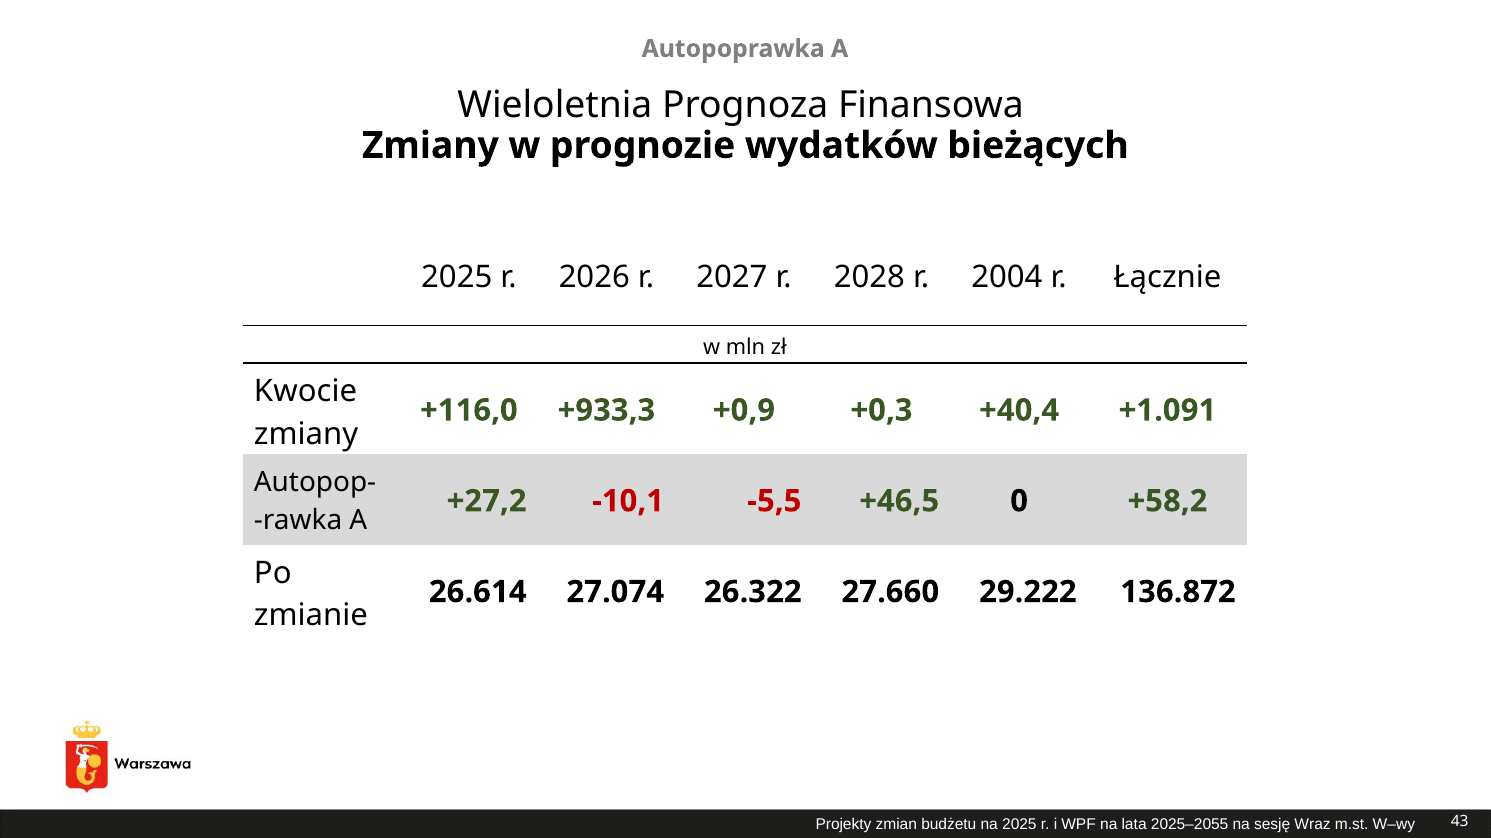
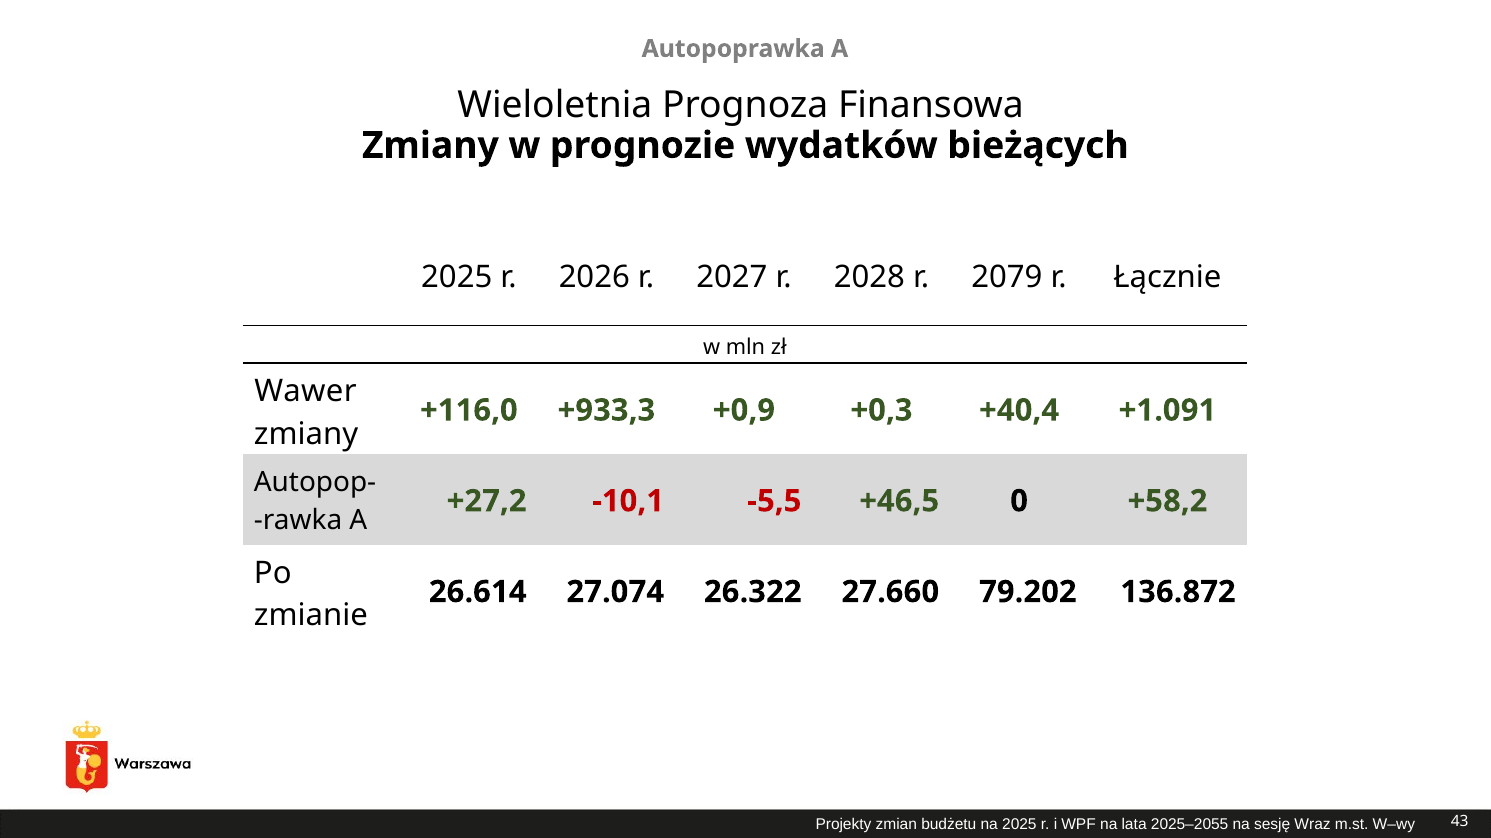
2004: 2004 -> 2079 (1007, 277)
Kwocie: Kwocie -> Wawer (305, 392)
29.222: 29.222 -> 79.202 (1028, 592)
